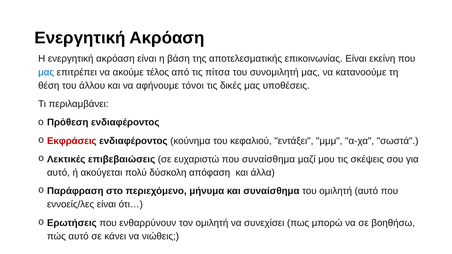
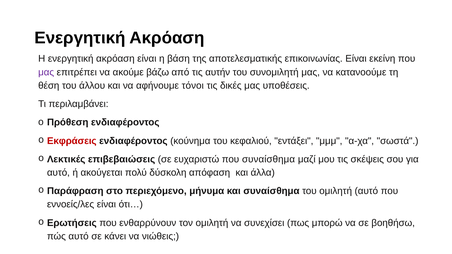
μας colour: blue -> purple (46, 72)
τέλος: τέλος -> βάζω (158, 72)
πίτσα: πίτσα -> αυτήν (218, 72)
